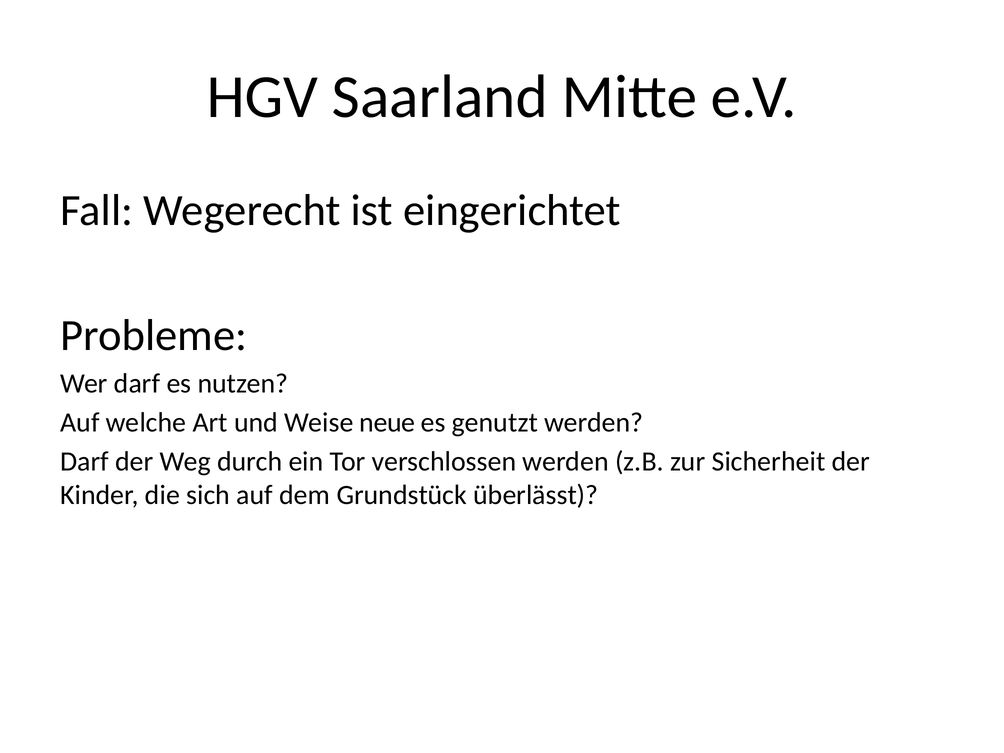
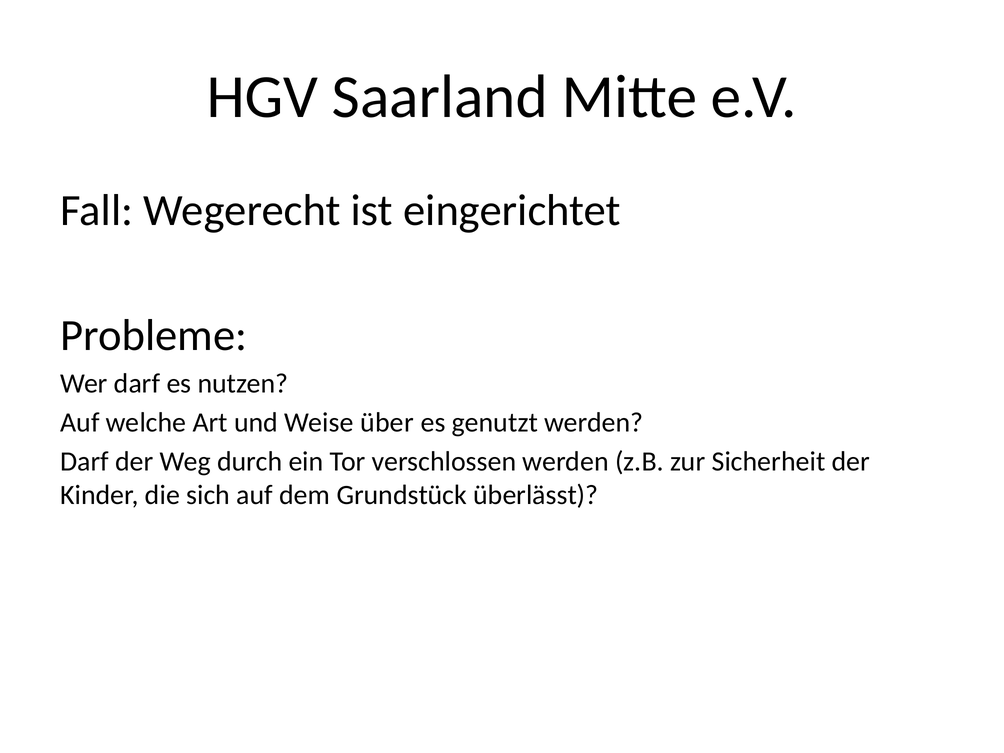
neue: neue -> über (387, 423)
